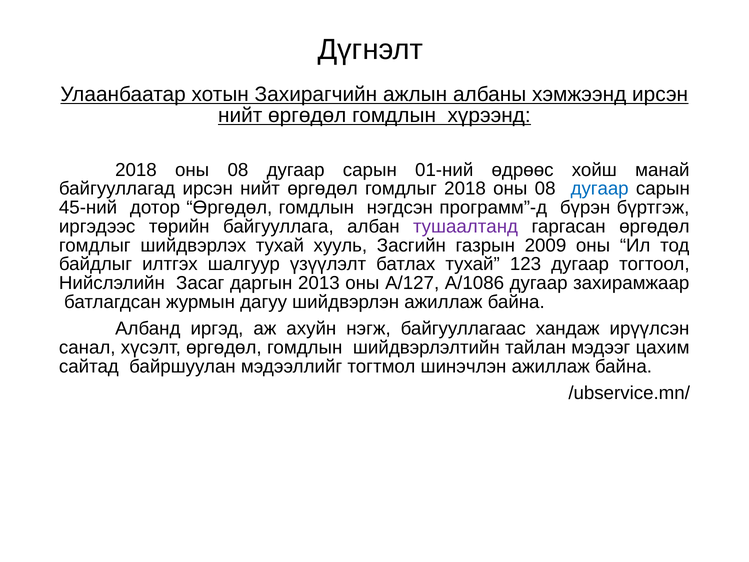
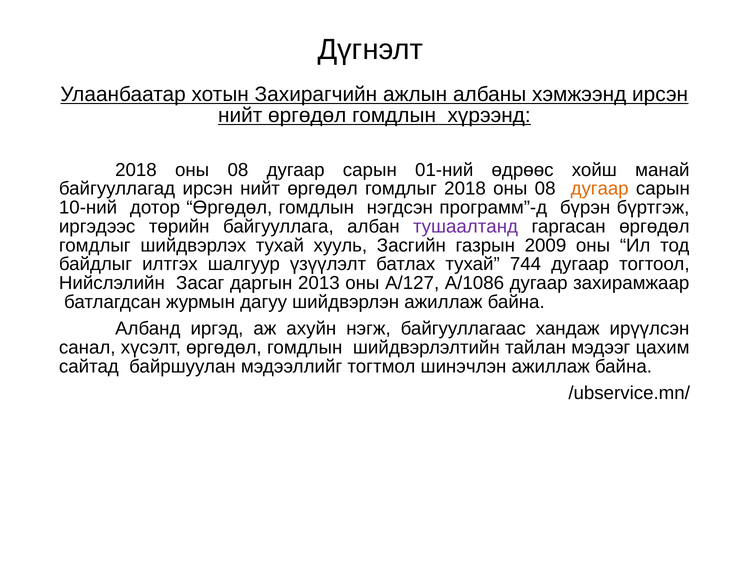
дугаар colour: blue -> orange (600, 189)
45-ний: 45-ний -> 10-ний (88, 207)
123: 123 -> 744 (526, 264)
